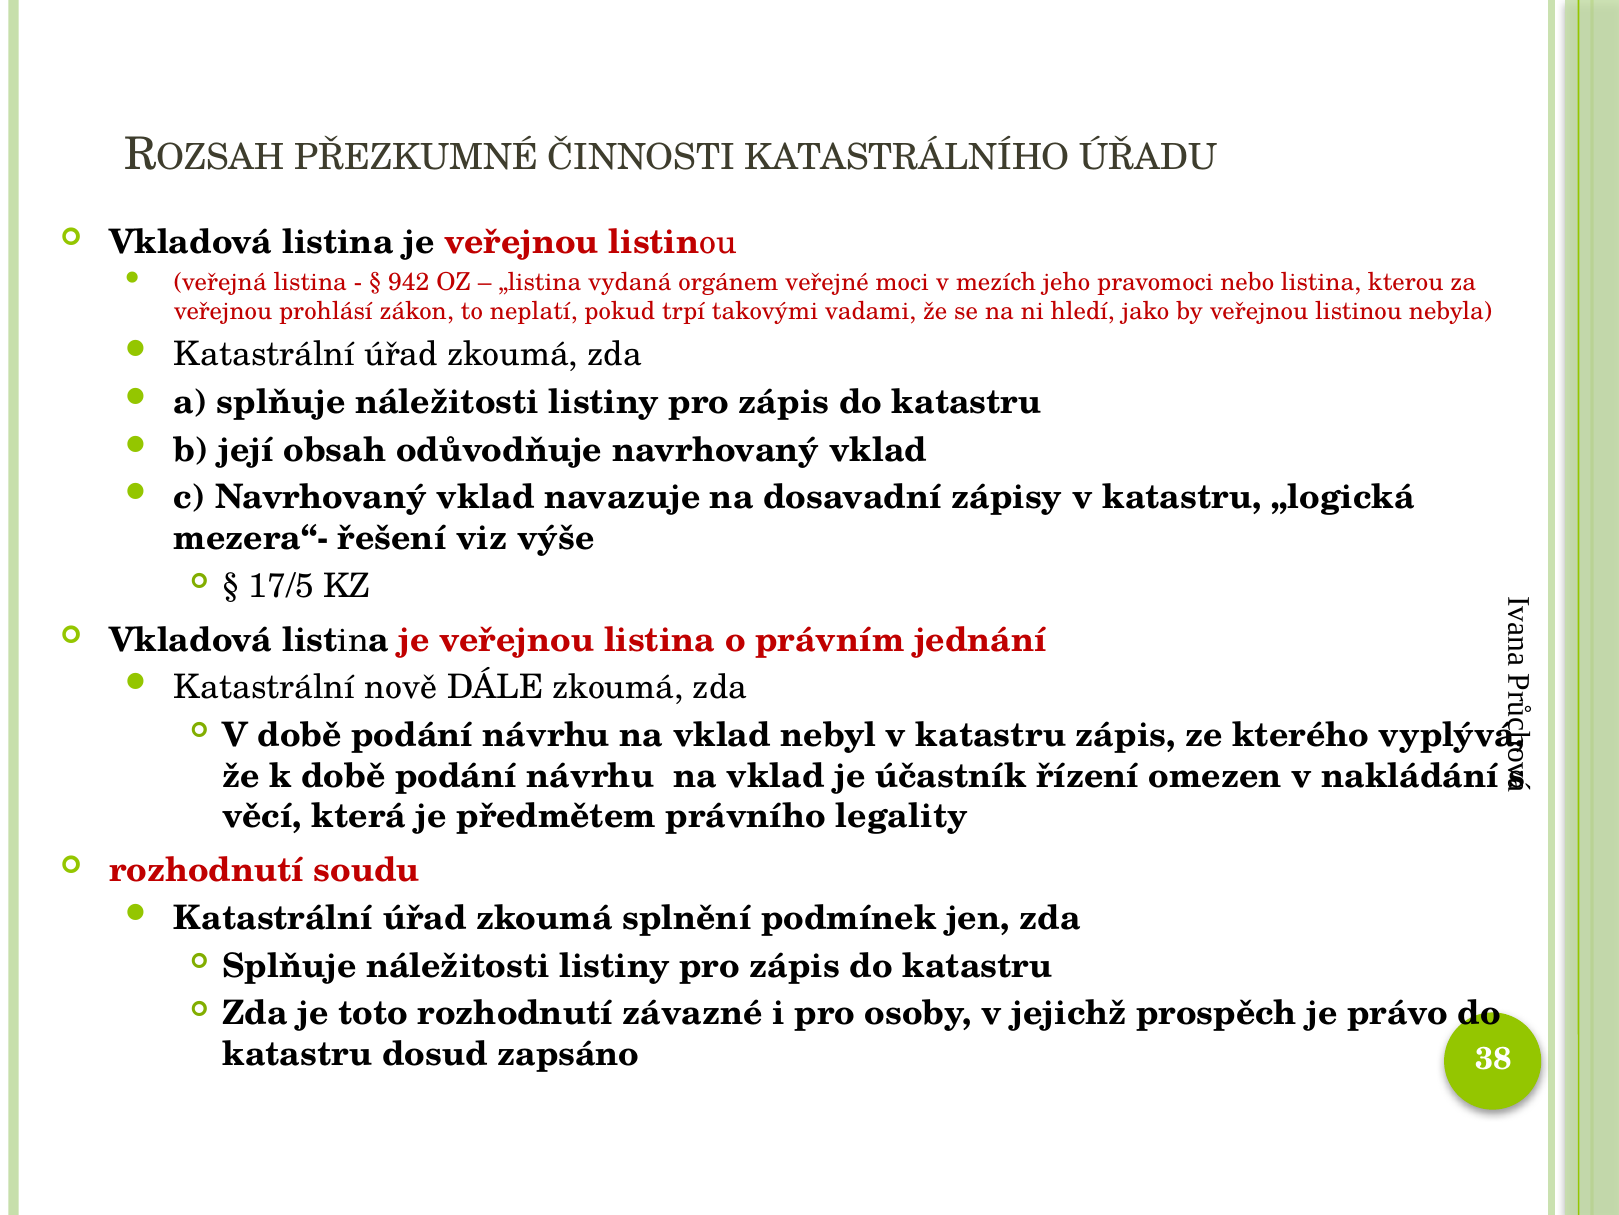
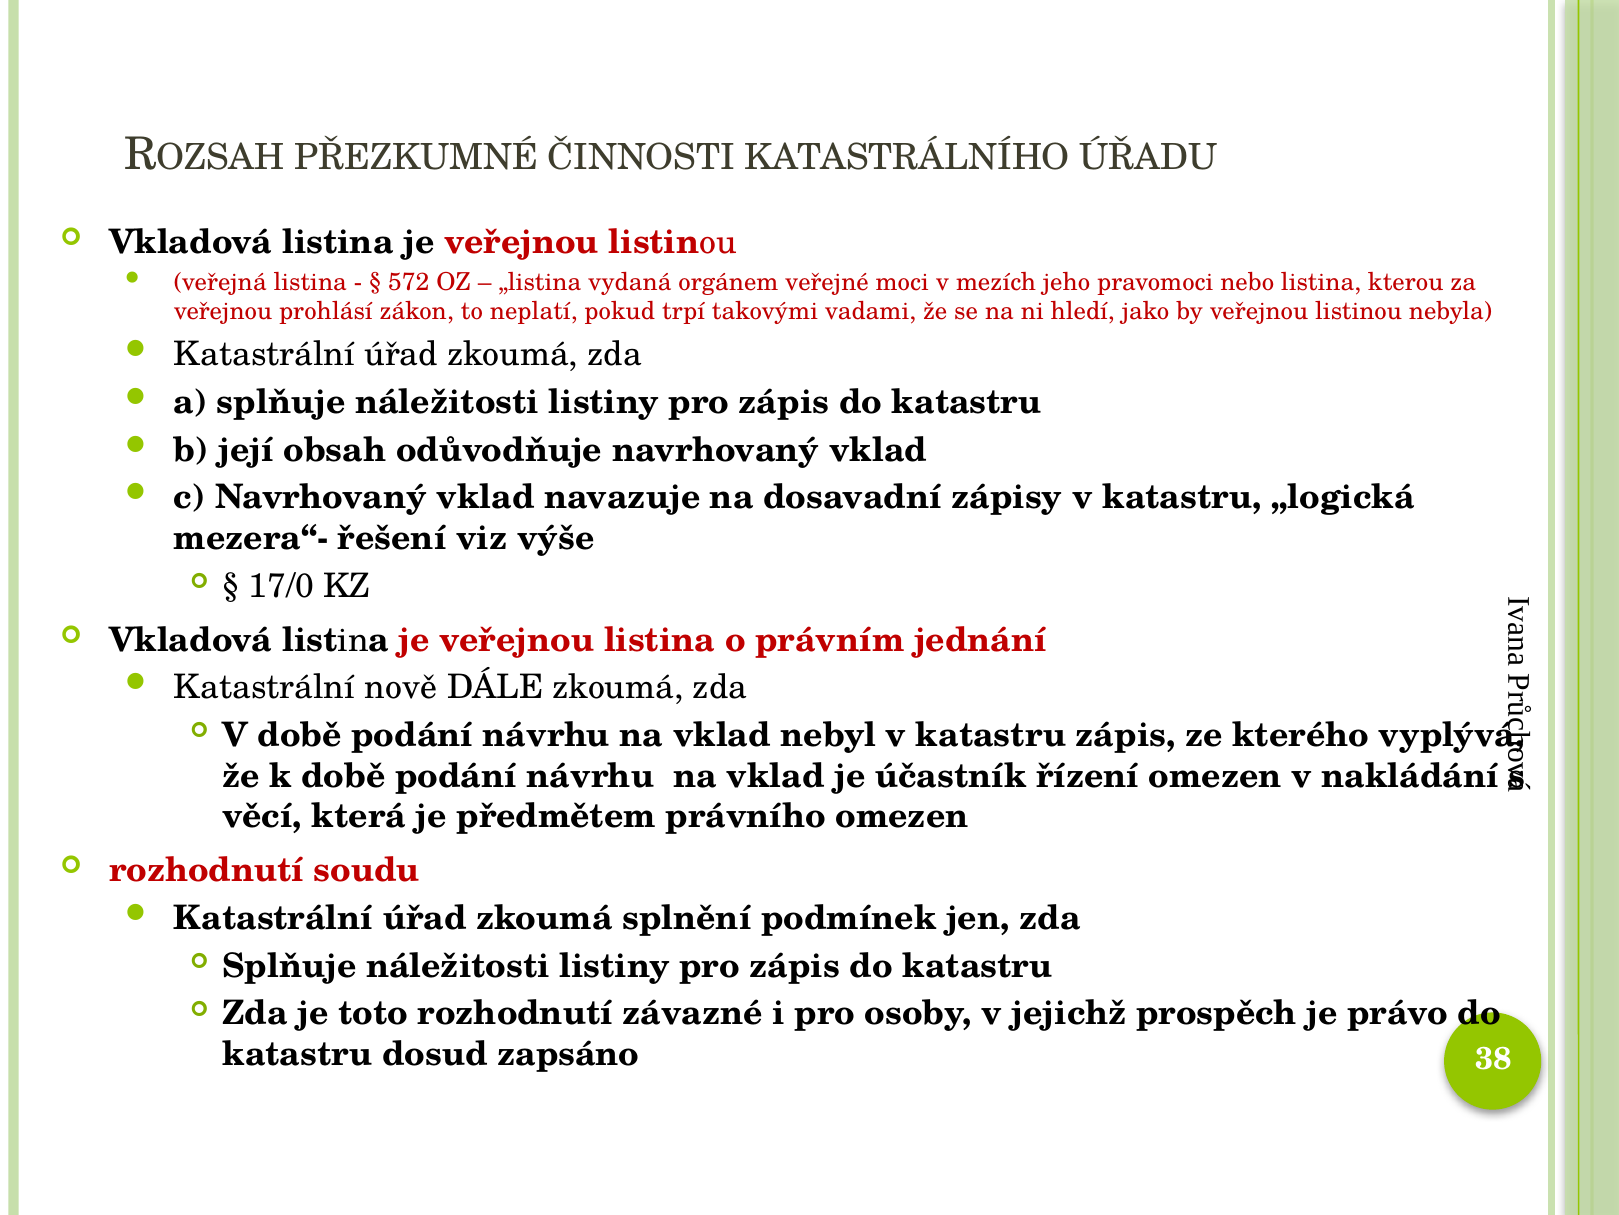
942: 942 -> 572 (409, 282)
17/5: 17/5 -> 17/0 (281, 586)
právního legality: legality -> omezen (902, 816)
